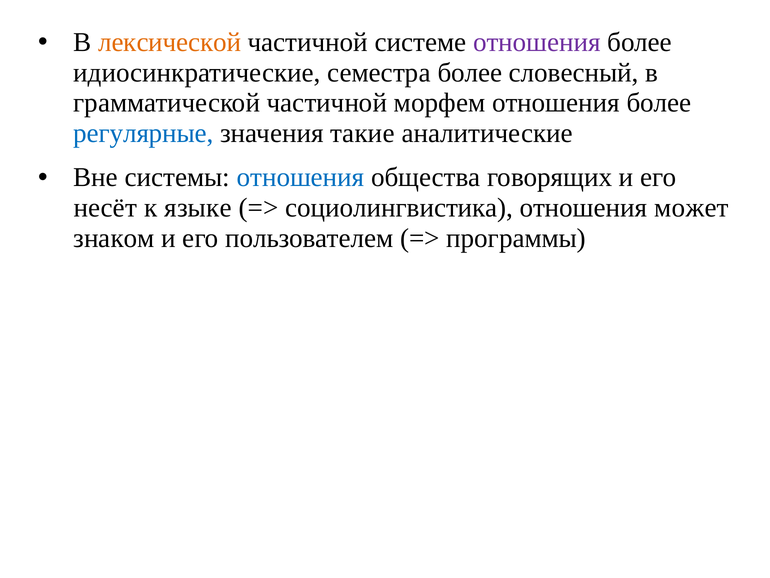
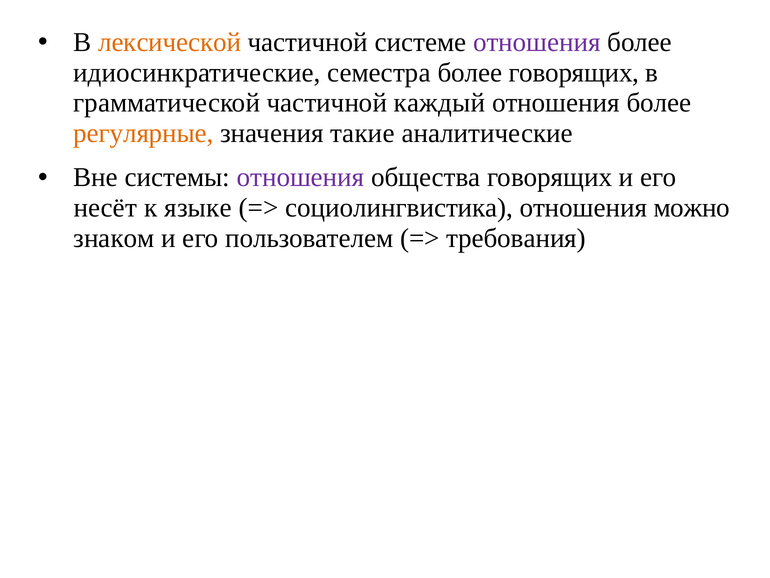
более словесный: словесный -> говорящих (574, 73)
морфем: морфем -> каждый (440, 103)
регулярные colour: blue -> orange (143, 133)
отношения colour: blue -> purple (301, 177)
может: может -> можно (692, 208)
программы: программы -> требования (516, 238)
